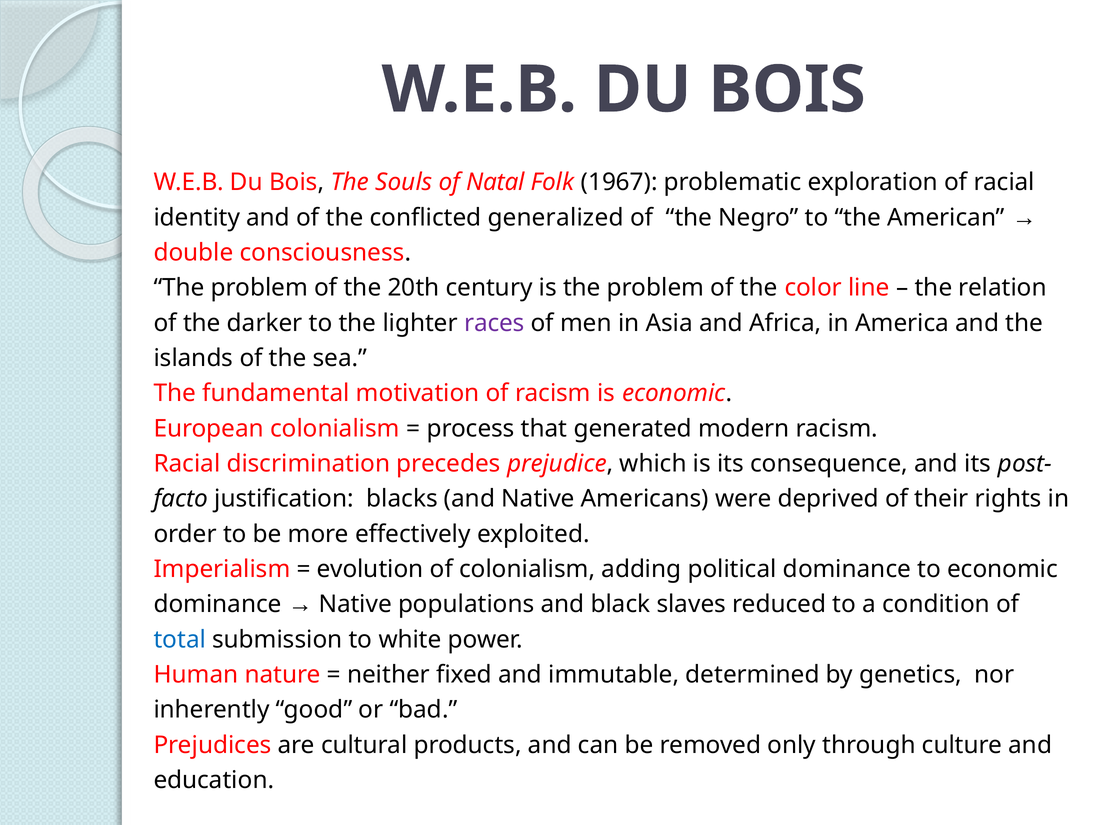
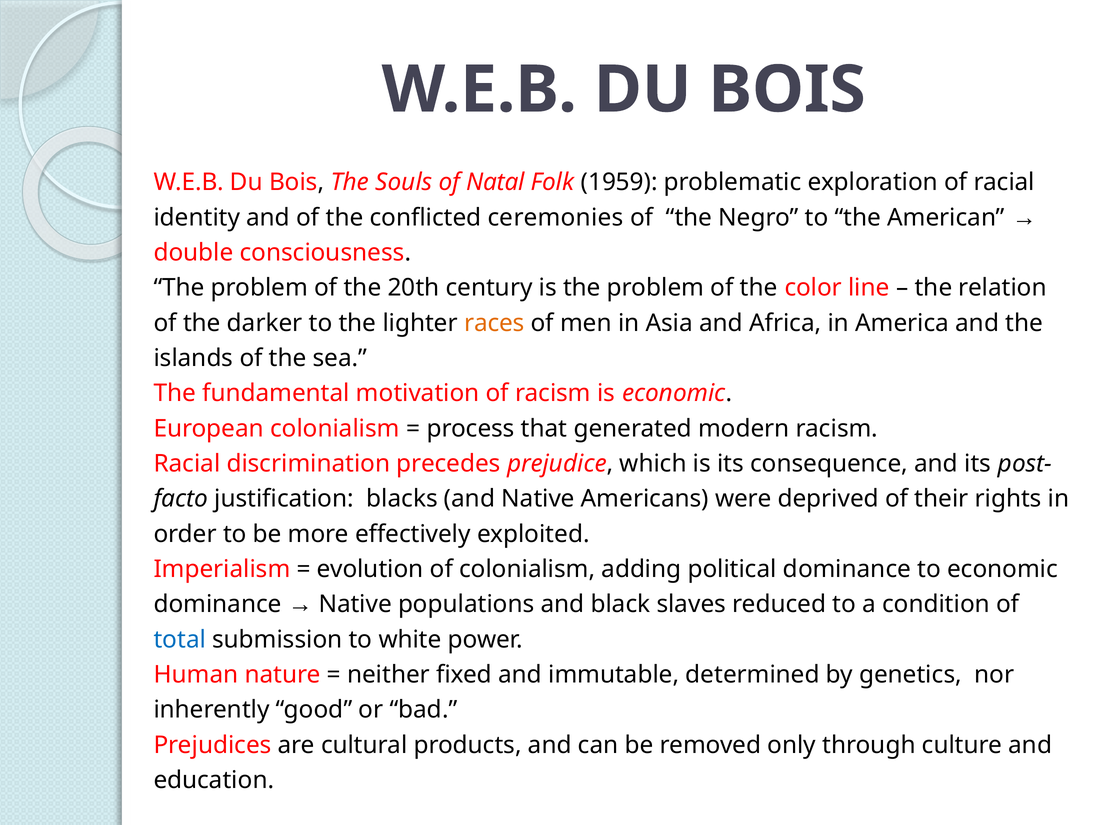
1967: 1967 -> 1959 (619, 182)
generalized: generalized -> ceremonies (556, 217)
races colour: purple -> orange (494, 323)
